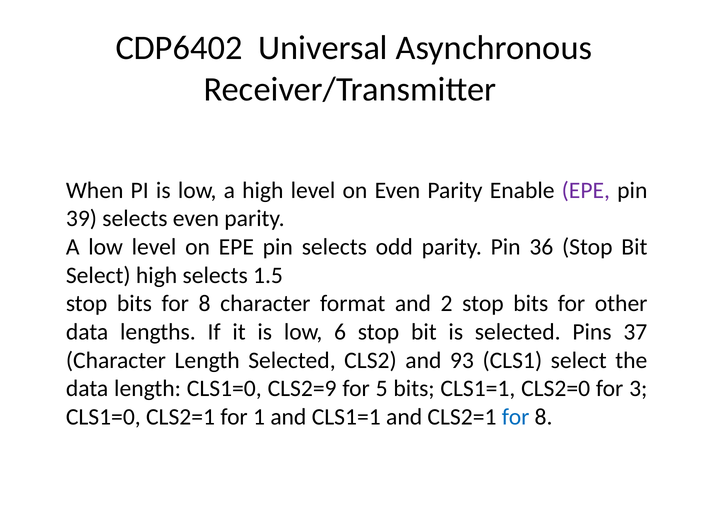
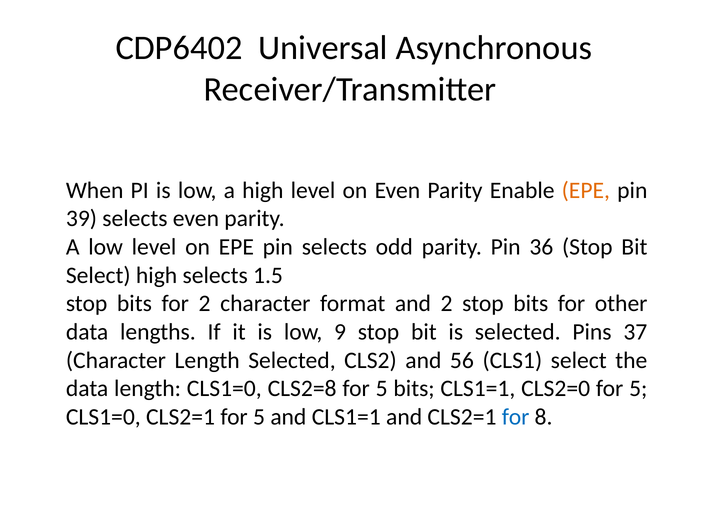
EPE colour: purple -> orange (586, 190)
bits for 8: 8 -> 2 (205, 304)
6: 6 -> 9 (340, 332)
93: 93 -> 56 (462, 360)
CLS2=9: CLS2=9 -> CLS2=8 (302, 389)
CLS2=0 for 3: 3 -> 5 (638, 389)
CLS2=1 for 1: 1 -> 5 (259, 417)
